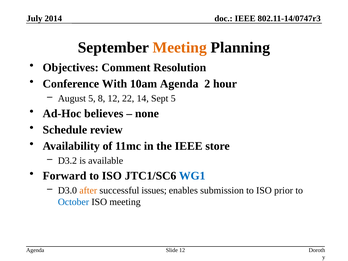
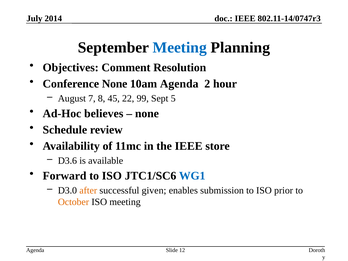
Meeting colour: orange -> blue (180, 47)
Conference With: With -> None (115, 84)
August 5: 5 -> 7 (92, 98)
8 12: 12 -> 45 (114, 98)
14: 14 -> 99 (143, 98)
D3.2: D3.2 -> D3.6 (67, 161)
issues: issues -> given (154, 190)
October colour: blue -> orange (73, 202)
